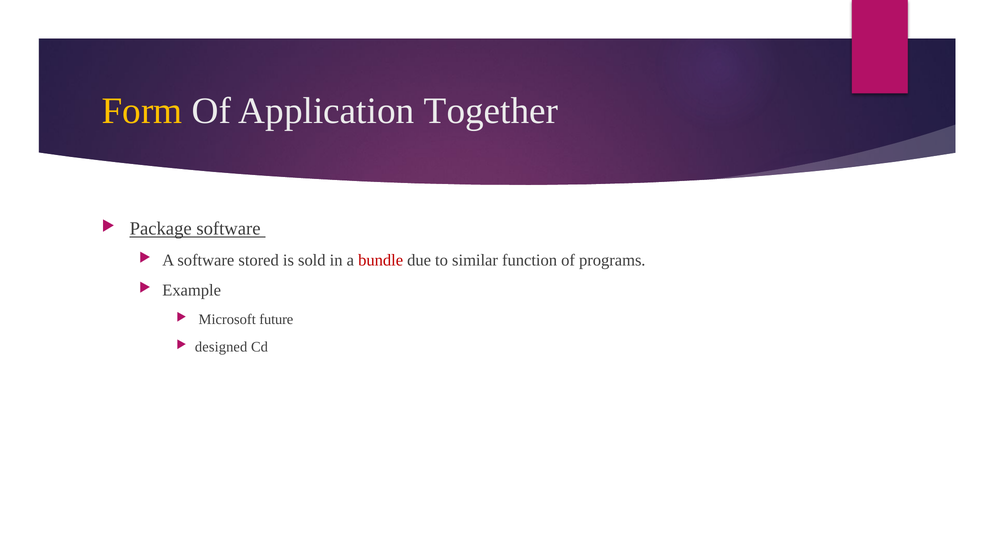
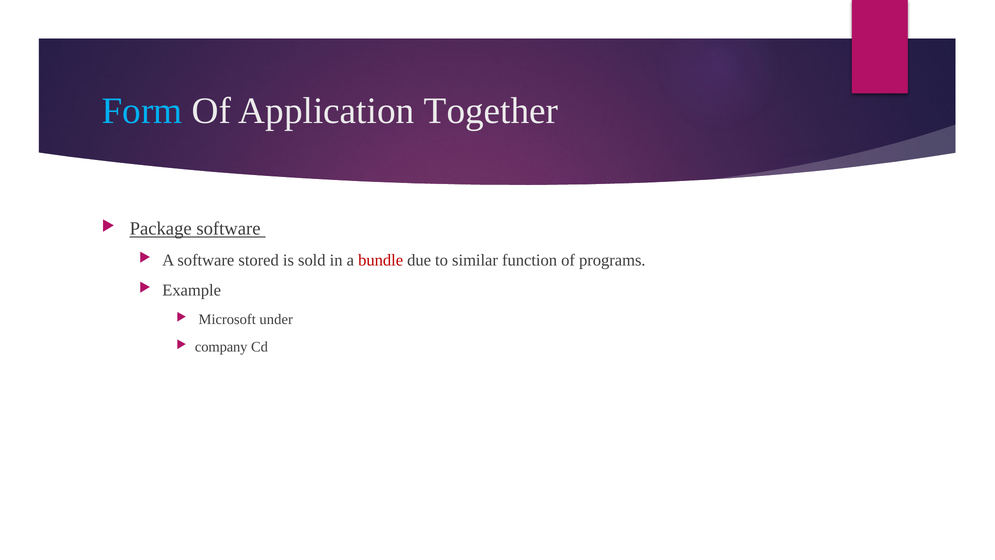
Form colour: yellow -> light blue (142, 111)
future: future -> under (276, 319)
designed: designed -> company (221, 347)
